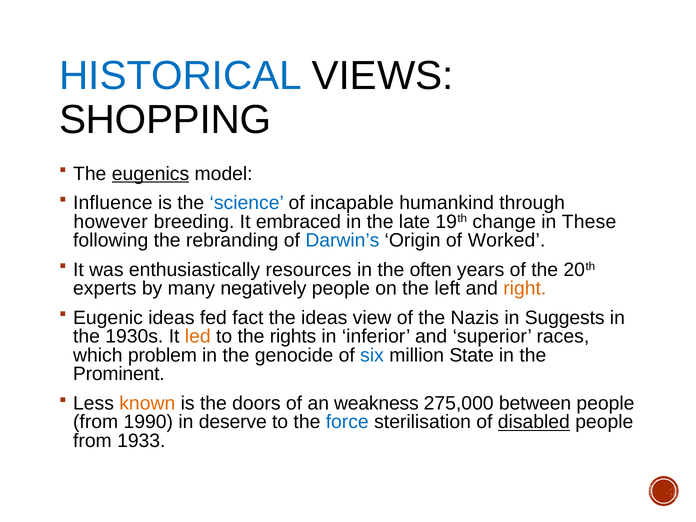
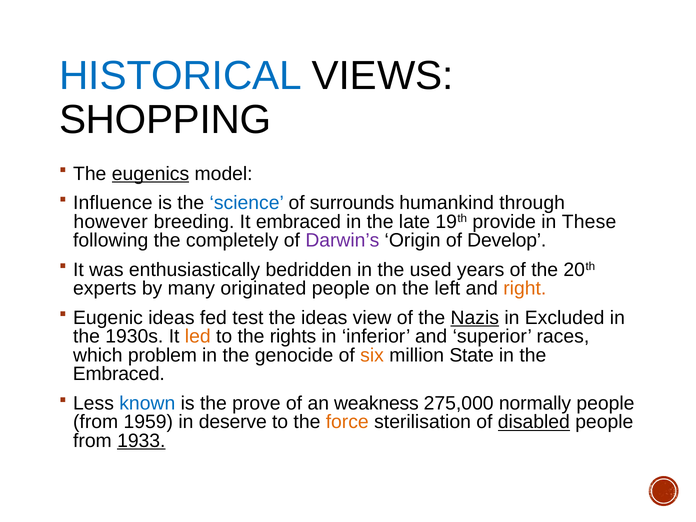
incapable: incapable -> surrounds (352, 203)
change: change -> provide (504, 222)
rebranding: rebranding -> completely (232, 240)
Darwin’s colour: blue -> purple (342, 240)
Worked: Worked -> Develop (507, 240)
resources: resources -> bedridden (309, 270)
often: often -> used (431, 270)
negatively: negatively -> originated (263, 288)
fact: fact -> test (248, 318)
Nazis underline: none -> present (475, 318)
Suggests: Suggests -> Excluded (565, 318)
six colour: blue -> orange (372, 355)
Prominent: Prominent -> Embraced (119, 374)
known colour: orange -> blue (147, 403)
doors: doors -> prove (256, 403)
between: between -> normally (535, 403)
1990: 1990 -> 1959 (148, 422)
force colour: blue -> orange (347, 422)
1933 underline: none -> present (141, 441)
